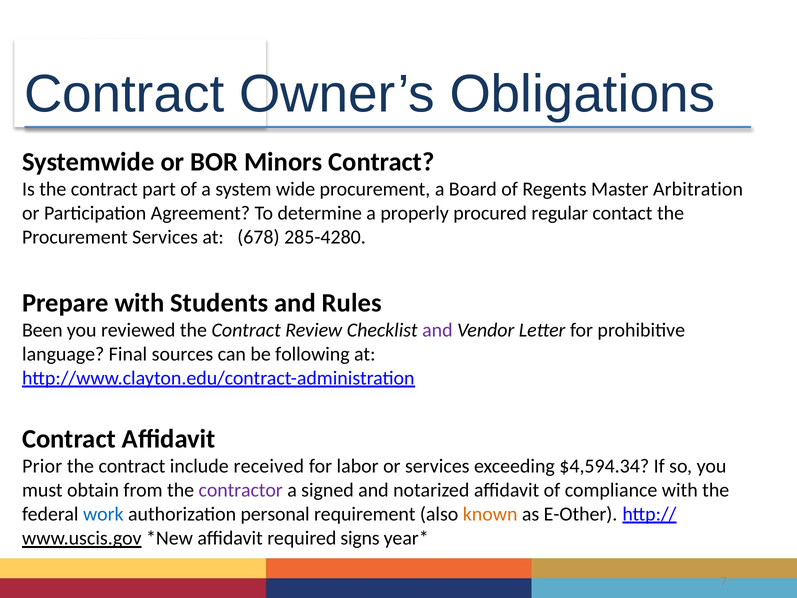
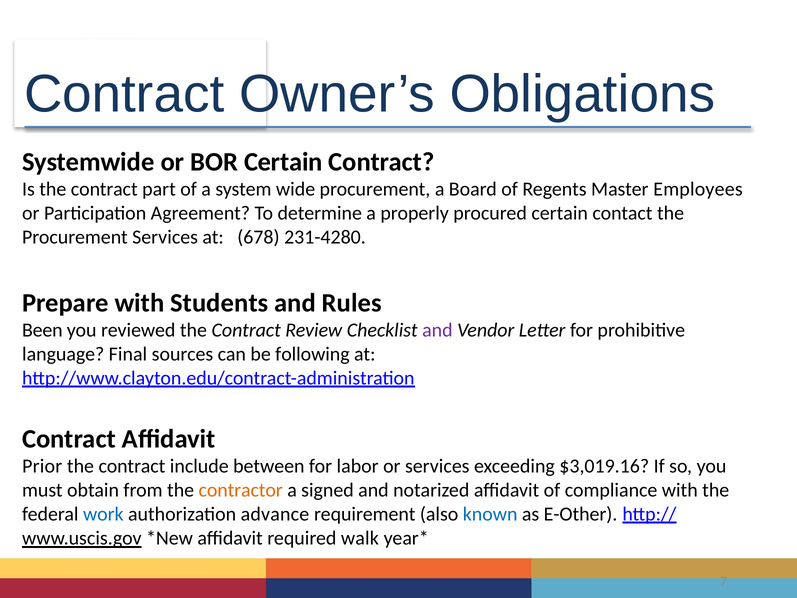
BOR Minors: Minors -> Certain (283, 162)
Arbitration: Arbitration -> Employees (698, 189)
procured regular: regular -> certain (560, 213)
285-4280: 285-4280 -> 231-4280 (325, 237)
received: received -> between (269, 466)
$4,594.34: $4,594.34 -> $3,019.16 (604, 466)
contractor colour: purple -> orange (241, 490)
personal: personal -> advance (275, 514)
known colour: orange -> blue (490, 514)
signs: signs -> walk (360, 538)
